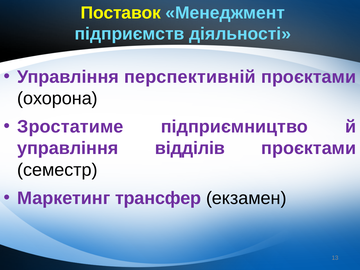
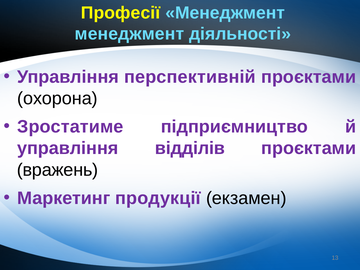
Поставок: Поставок -> Професії (121, 13)
підприємств: підприємств -> менеджмент (129, 34)
семестр: семестр -> вражень (57, 170)
трансфер: трансфер -> продукції (158, 198)
